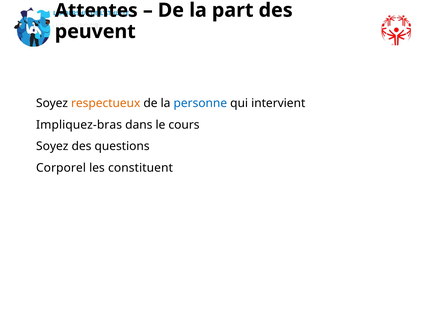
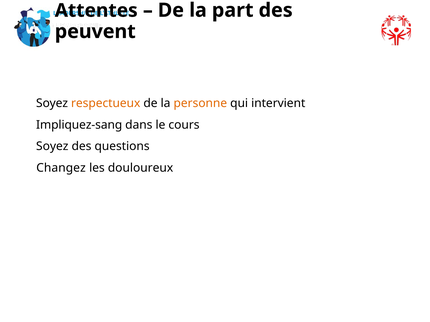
personne colour: blue -> orange (200, 104)
Impliquez-bras: Impliquez-bras -> Impliquez-sang (79, 125)
Corporel: Corporel -> Changez (61, 168)
constituent: constituent -> douloureux (141, 168)
